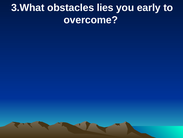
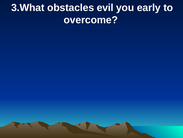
lies: lies -> evil (105, 8)
